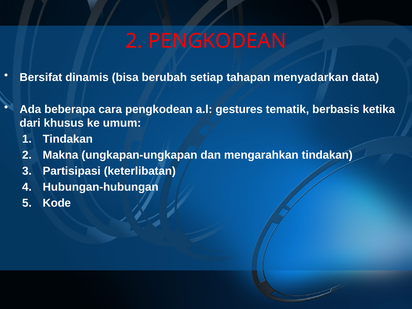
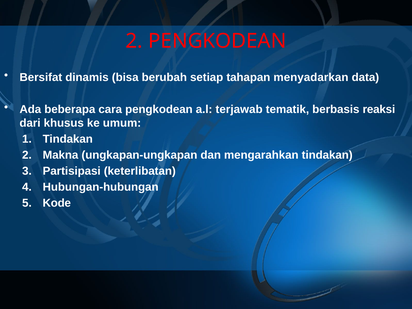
gestures: gestures -> terjawab (239, 109)
ketika: ketika -> reaksi (379, 109)
